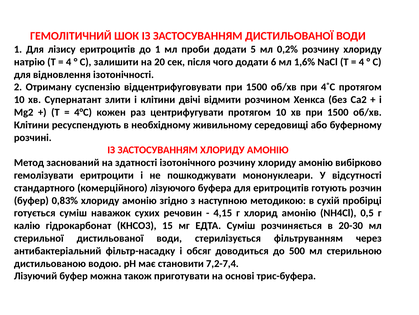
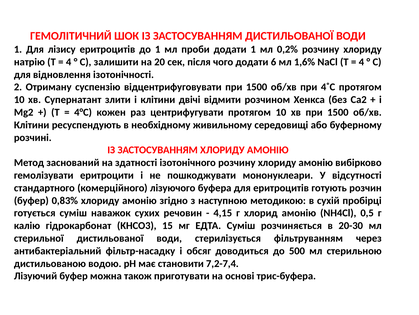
додати 5: 5 -> 1 (253, 49)
